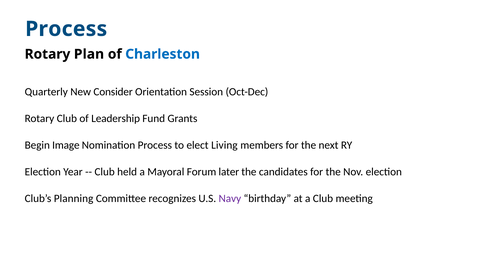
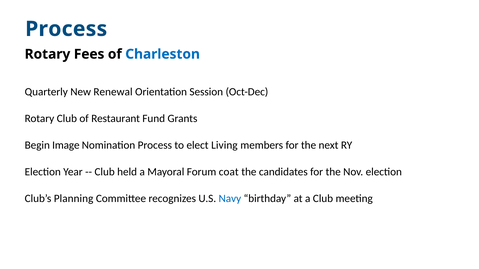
Plan: Plan -> Fees (89, 54)
Consider: Consider -> Renewal (113, 92)
Leadership: Leadership -> Restaurant (116, 119)
later: later -> coat (229, 172)
Navy colour: purple -> blue (230, 199)
